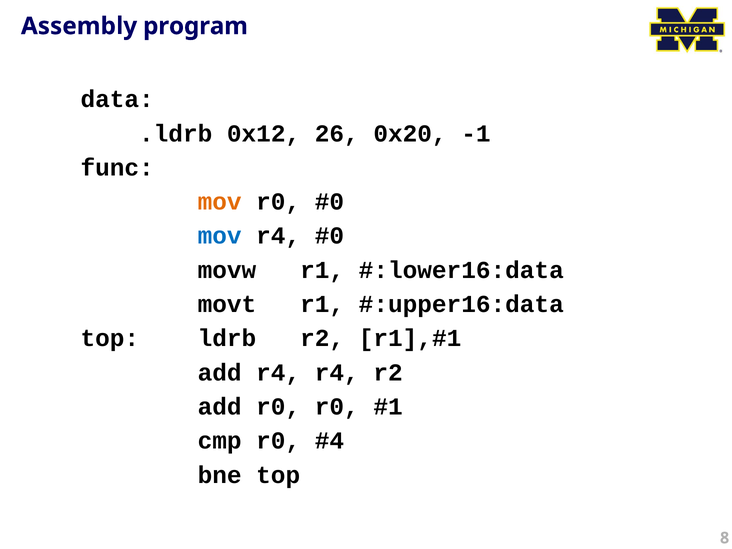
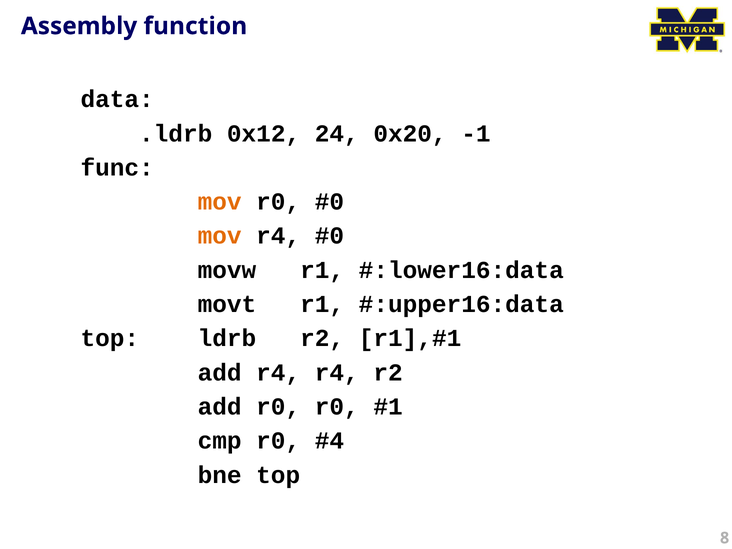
program: program -> function (195, 26)
26: 26 -> 24 (337, 133)
mov colour: blue -> orange (220, 236)
